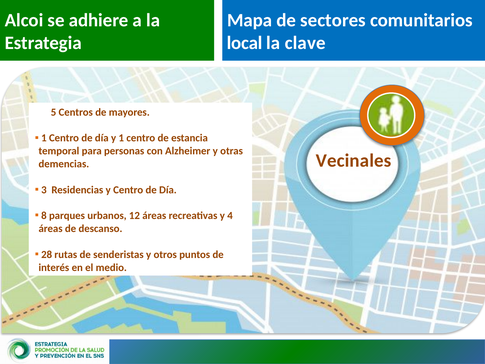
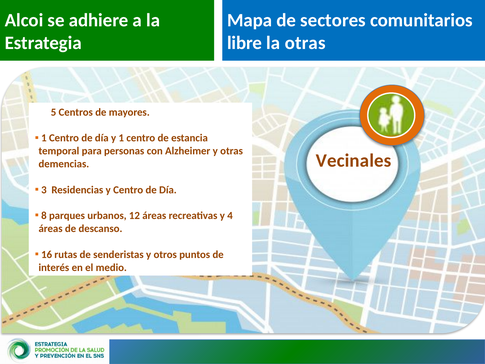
local: local -> libre (245, 43)
la clave: clave -> otras (305, 43)
28: 28 -> 16 (47, 254)
